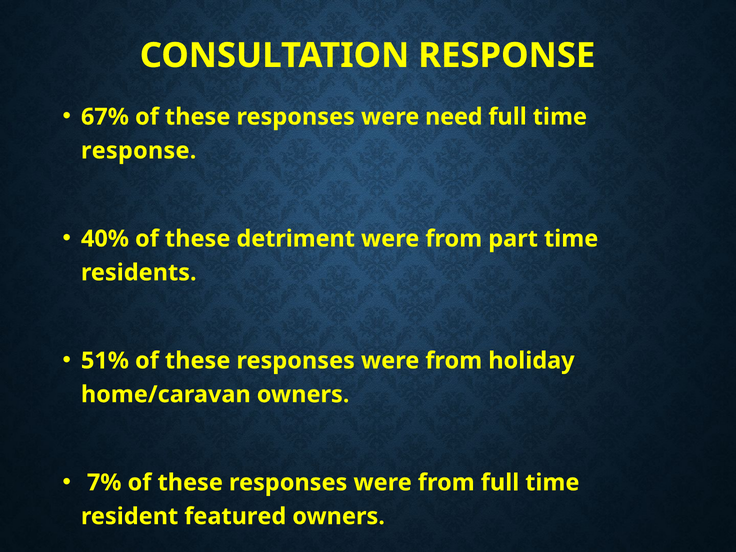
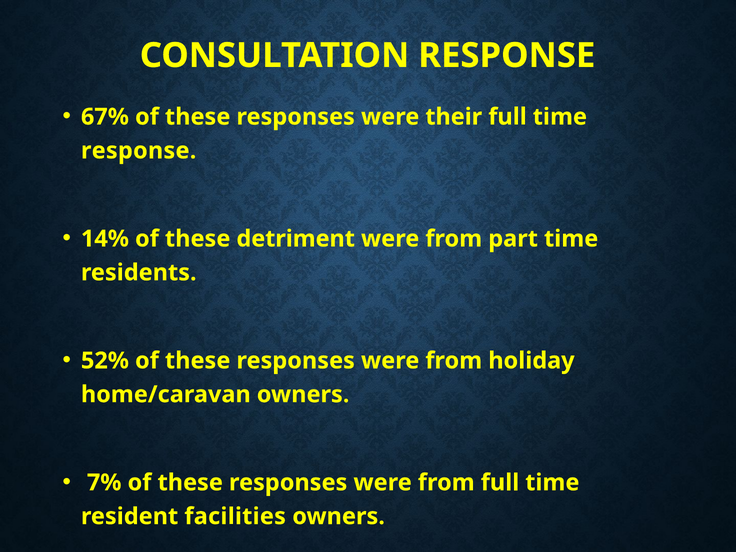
need: need -> their (454, 117)
40%: 40% -> 14% (105, 239)
51%: 51% -> 52% (105, 361)
featured: featured -> facilities (235, 516)
